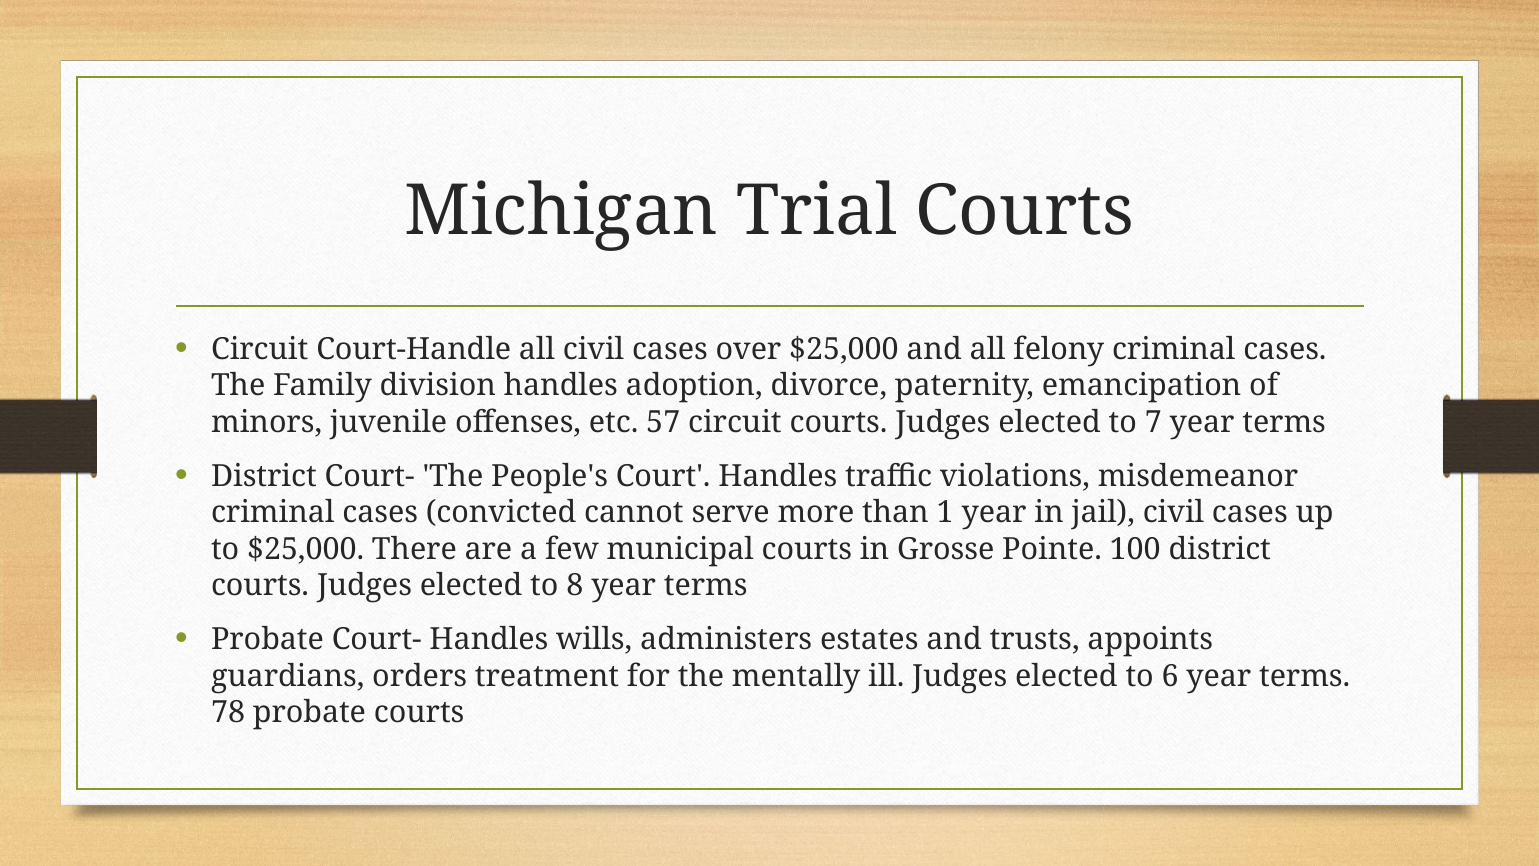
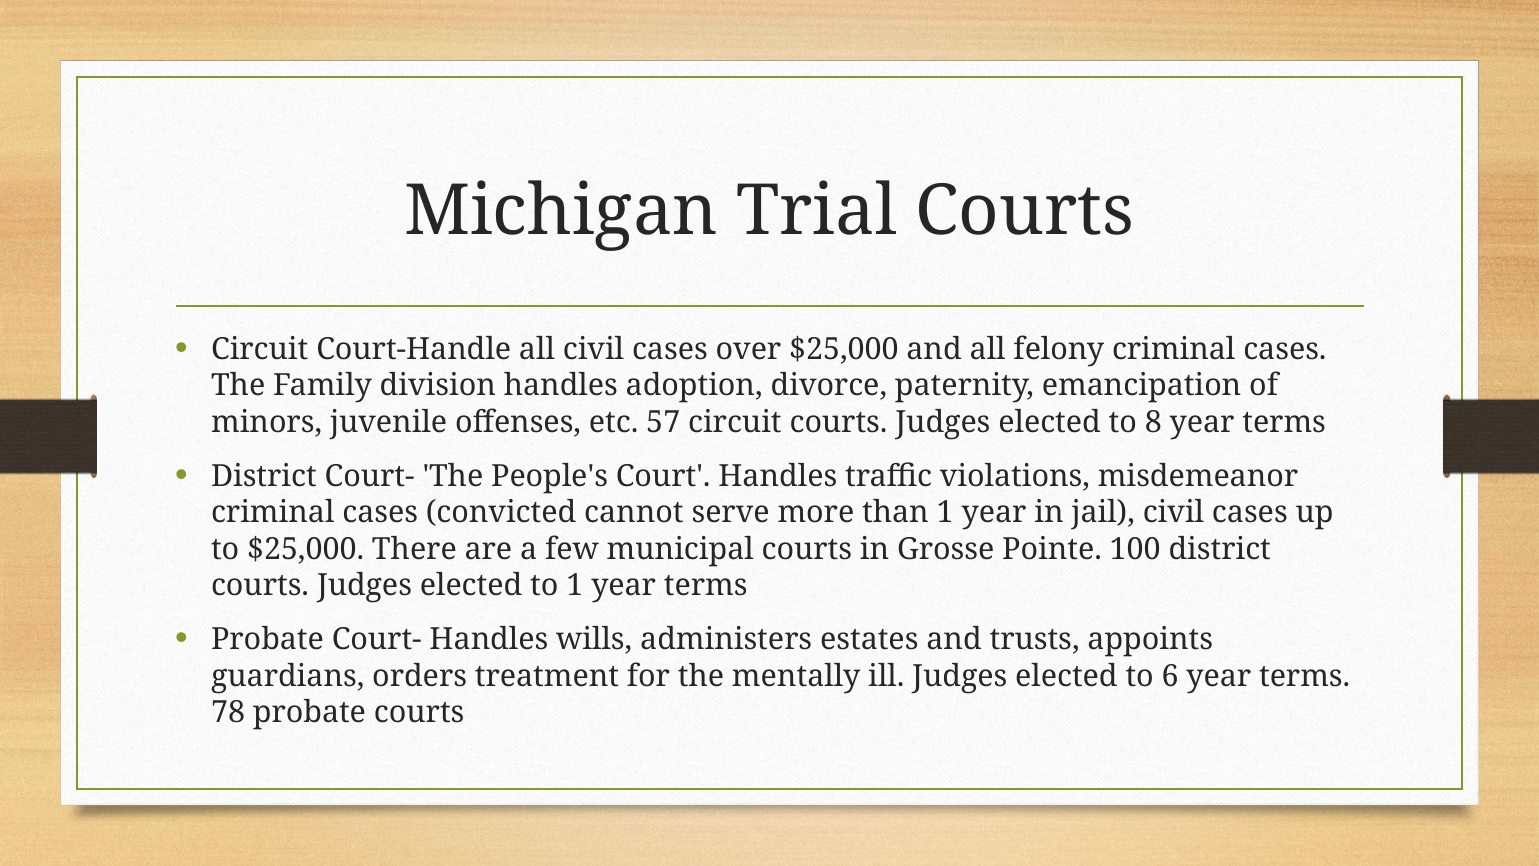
7: 7 -> 8 (1153, 422)
to 8: 8 -> 1 (575, 585)
